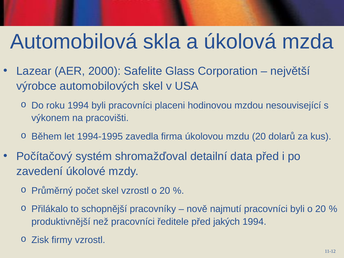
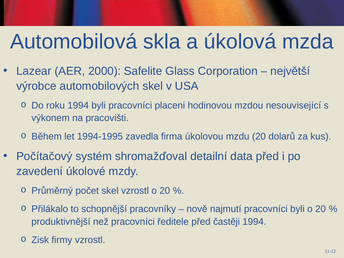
jakých: jakých -> častěji (227, 222)
